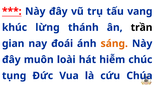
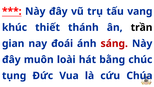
lừng: lừng -> thiết (48, 27)
sáng colour: orange -> red (114, 43)
hiễm: hiễm -> bằng (112, 59)
